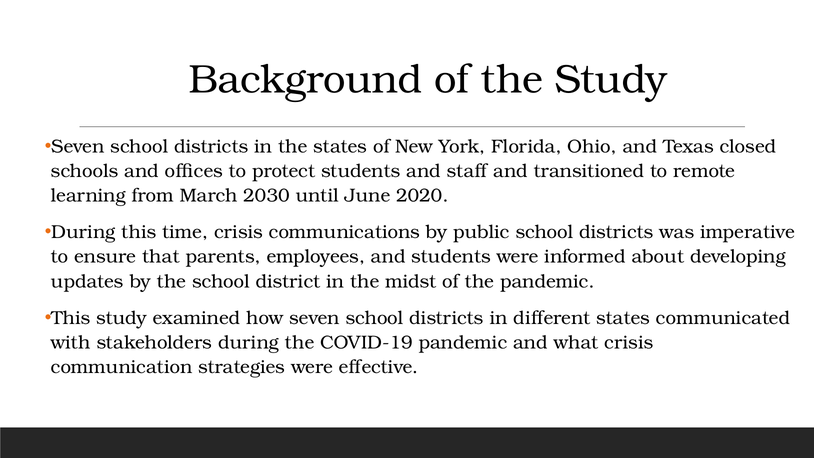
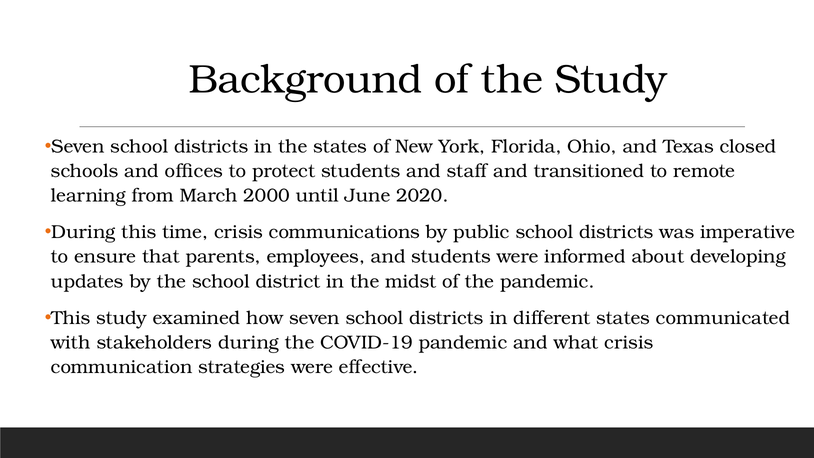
2030: 2030 -> 2000 (267, 196)
